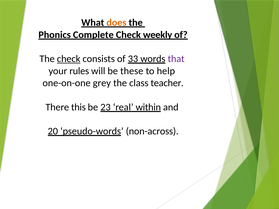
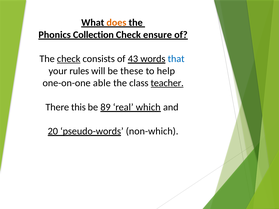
Complete: Complete -> Collection (93, 35)
weekly: weekly -> ensure (158, 35)
33: 33 -> 43 (133, 59)
that colour: purple -> blue (176, 59)
grey: grey -> able (102, 83)
teacher underline: none -> present (167, 83)
23: 23 -> 89 (106, 107)
within: within -> which (148, 107)
non-across: non-across -> non-which (152, 131)
